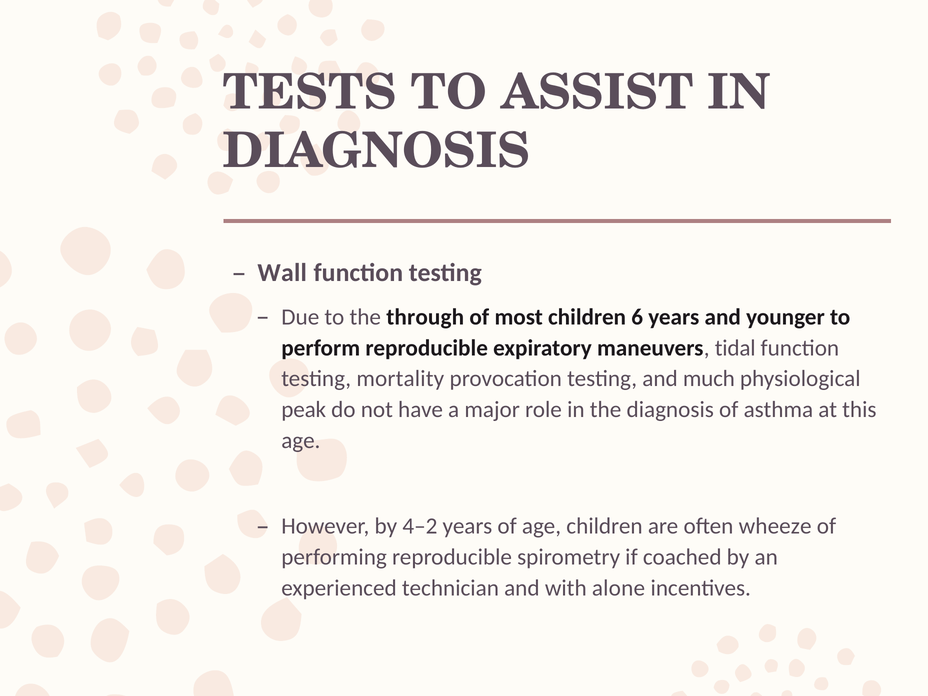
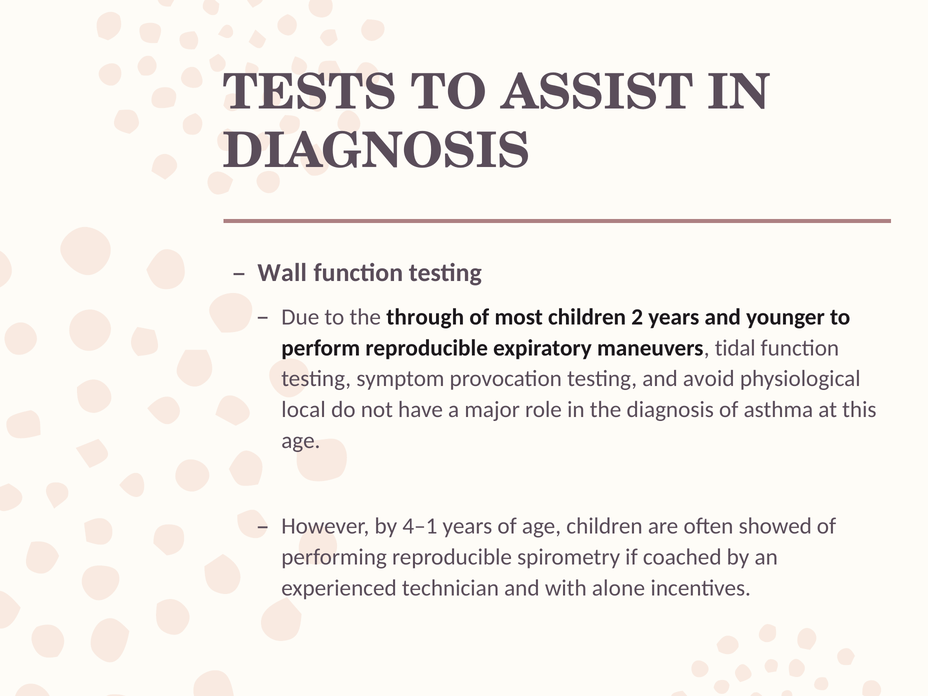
6: 6 -> 2 (637, 317)
mortality: mortality -> symptom (400, 379)
much: much -> avoid (709, 379)
peak: peak -> local (304, 410)
4–2: 4–2 -> 4–1 (420, 526)
wheeze: wheeze -> showed (775, 526)
